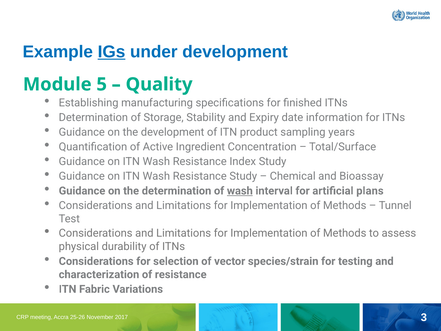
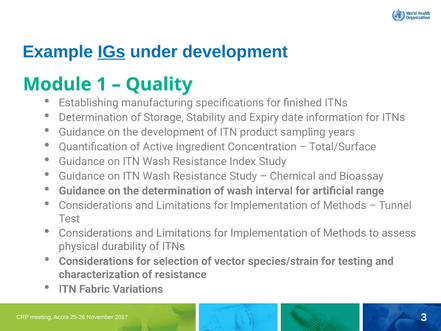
5: 5 -> 1 (102, 84)
wash underline: present -> none (240, 191)
plans: plans -> range (370, 191)
